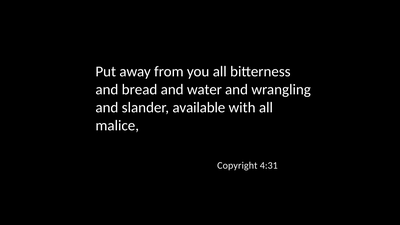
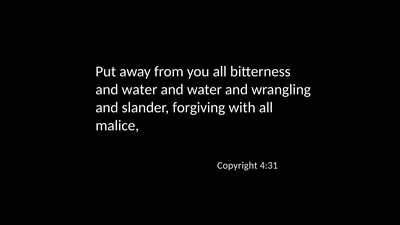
bread: bread -> water (140, 90)
available: available -> forgiving (199, 108)
